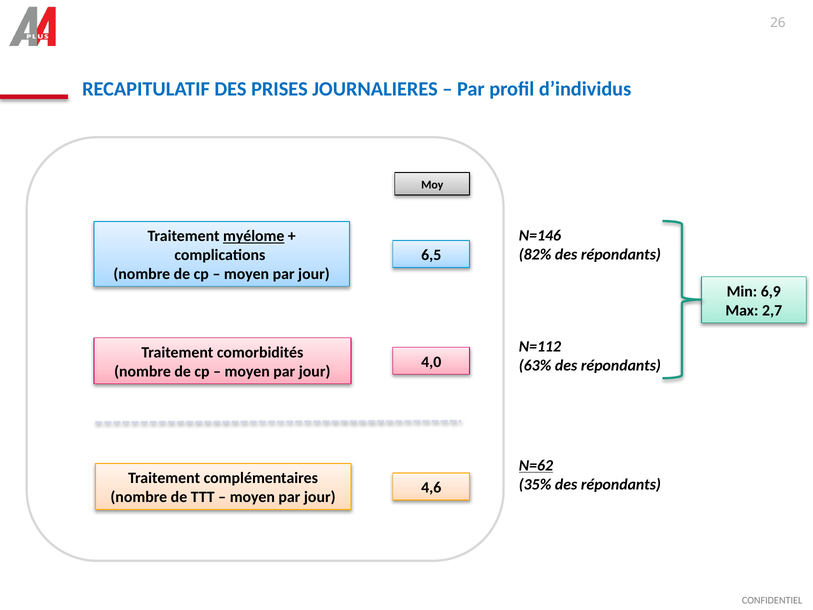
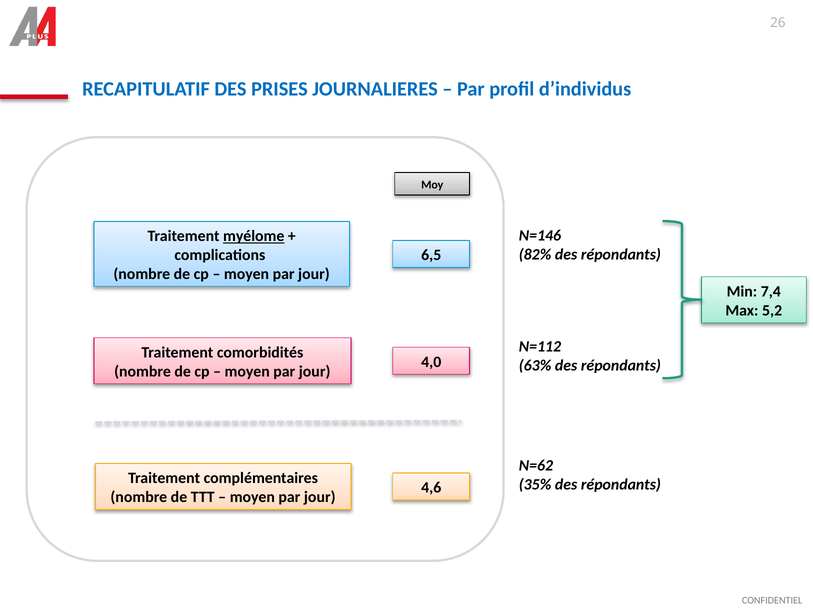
6,9: 6,9 -> 7,4 (771, 291)
2,7: 2,7 -> 5,2 (772, 310)
N=62 underline: present -> none (536, 465)
